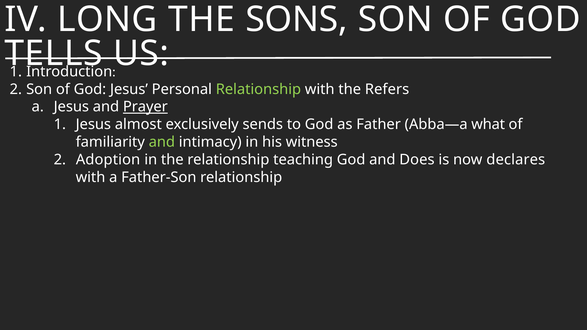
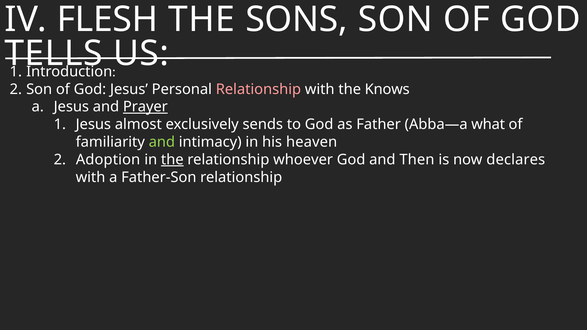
LONG: LONG -> FLESH (107, 19)
Relationship colour: light green -> pink (258, 89)
Refers: Refers -> Knows (387, 89)
witness: witness -> heaven (312, 142)
the underline: none -> present (172, 160)
teaching: teaching -> whoever (303, 160)
Does: Does -> Then (417, 160)
